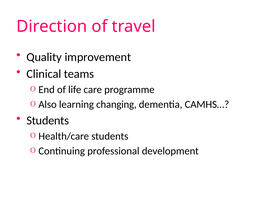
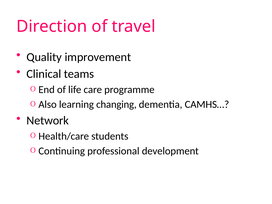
Students: Students -> Network (48, 121)
